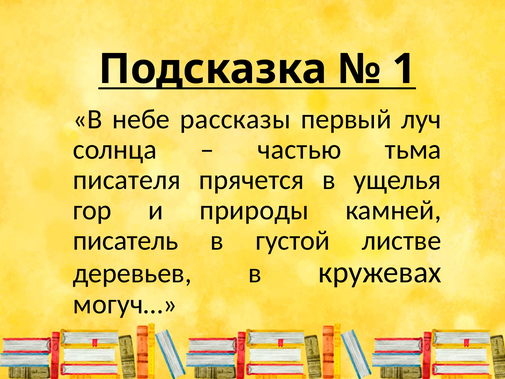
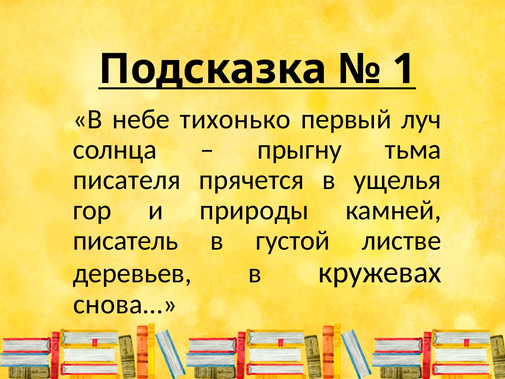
рассказы: рассказы -> тихонько (235, 119)
частью: частью -> прыгну (300, 149)
могуч…: могуч… -> снова… (125, 304)
